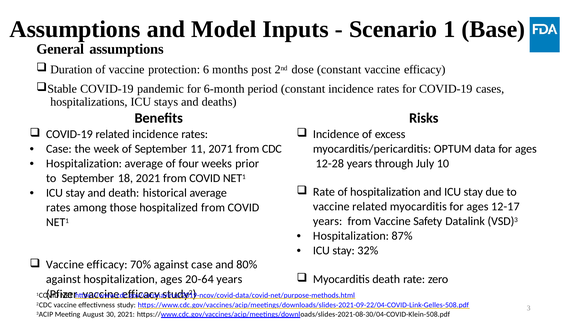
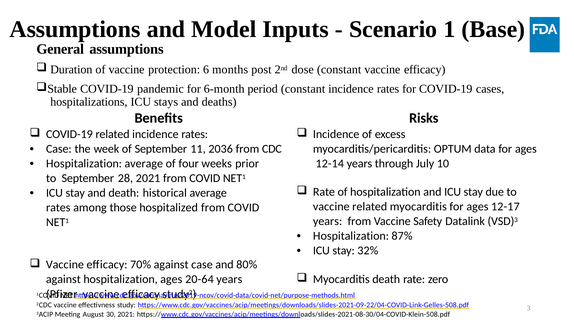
2071: 2071 -> 2036 (221, 149)
12-28: 12-28 -> 12-14 (330, 163)
18: 18 -> 28 (125, 178)
